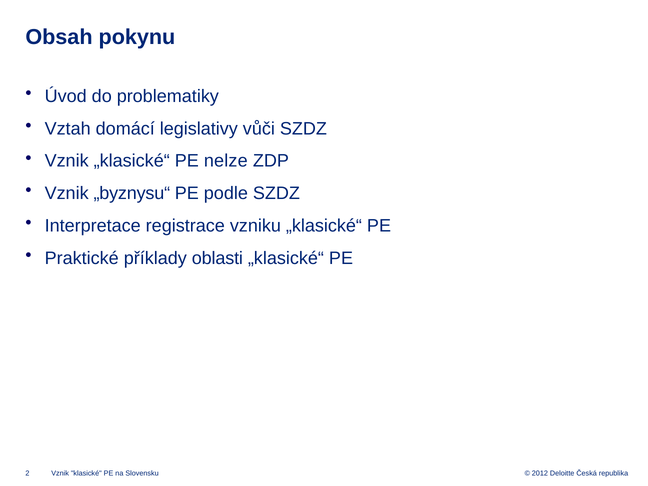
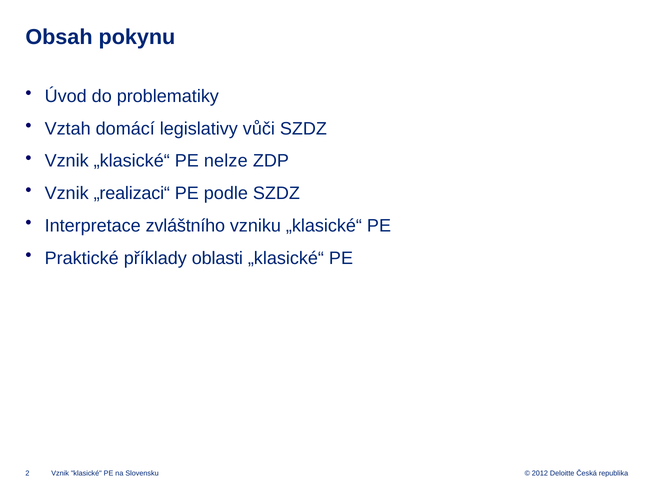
„byznysu“: „byznysu“ -> „realizaci“ (132, 193)
registrace: registrace -> zvláštního (185, 226)
